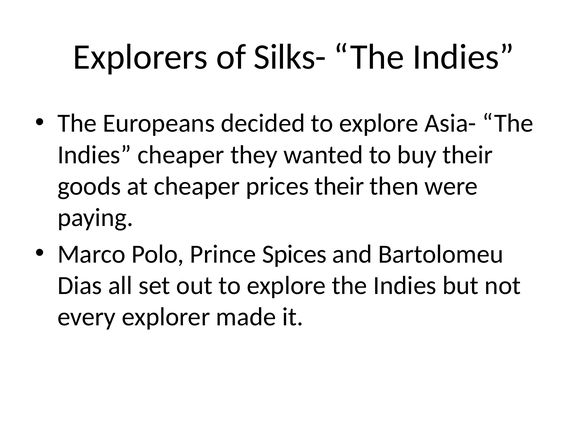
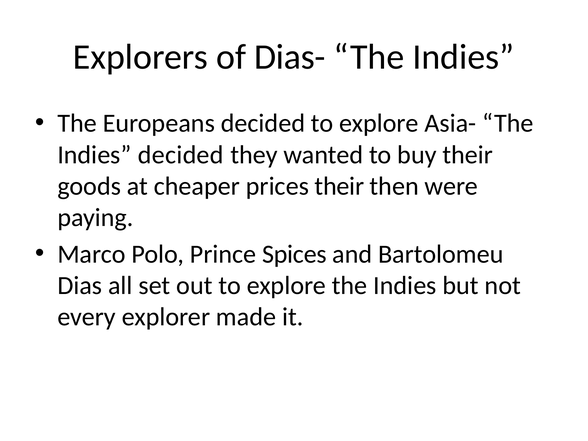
Silks-: Silks- -> Dias- (290, 57)
Indies cheaper: cheaper -> decided (181, 155)
